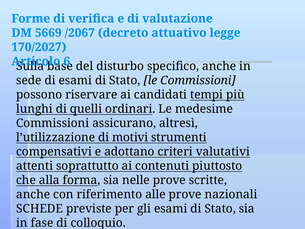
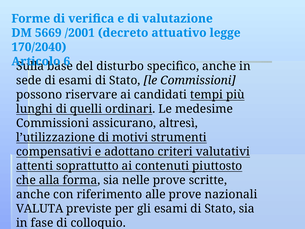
/2067: /2067 -> /2001 (80, 33)
170/2027: 170/2027 -> 170/2040 (39, 47)
SCHEDE: SCHEDE -> VALUTA (40, 209)
